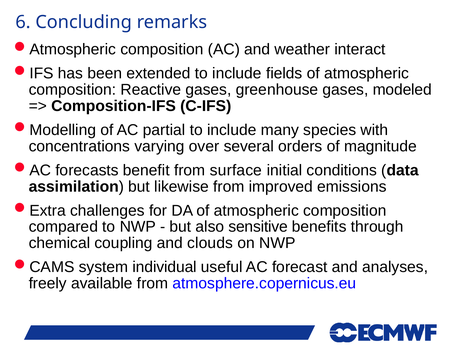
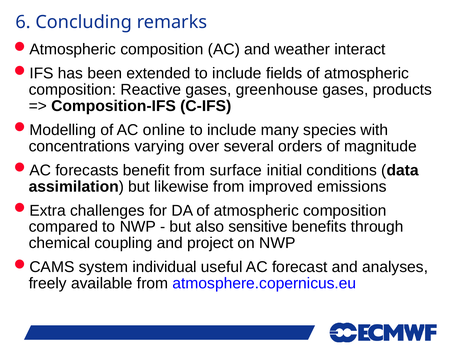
modeled: modeled -> products (402, 90)
partial: partial -> online (164, 130)
clouds: clouds -> project (210, 243)
